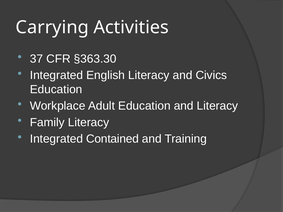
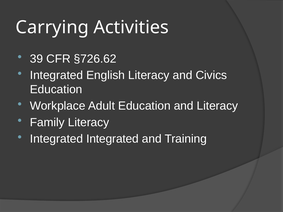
37: 37 -> 39 (37, 59)
§363.30: §363.30 -> §726.62 (95, 59)
Integrated Contained: Contained -> Integrated (113, 139)
